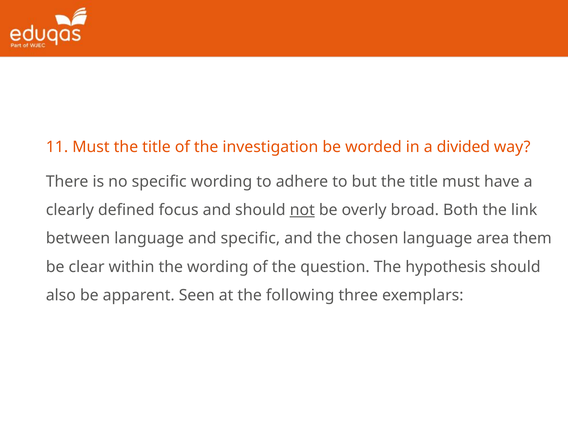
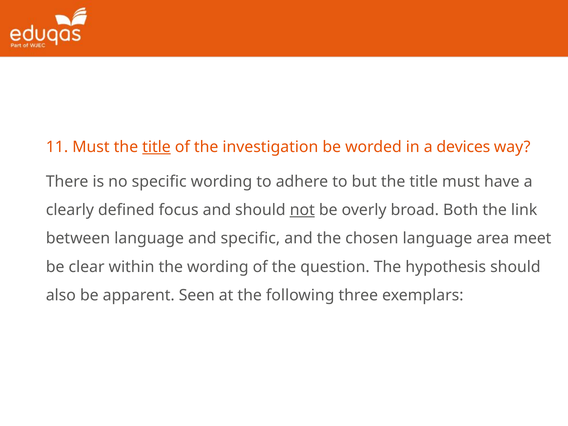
title underline: none -> present (156, 147)
divided: divided -> devices (463, 147)
them: them -> meet (532, 238)
